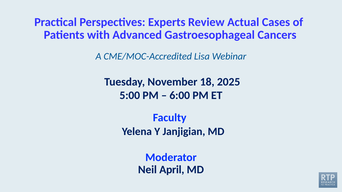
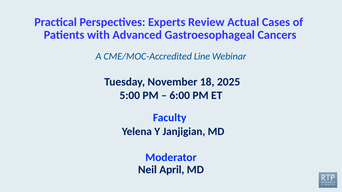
Lisa: Lisa -> Line (202, 56)
